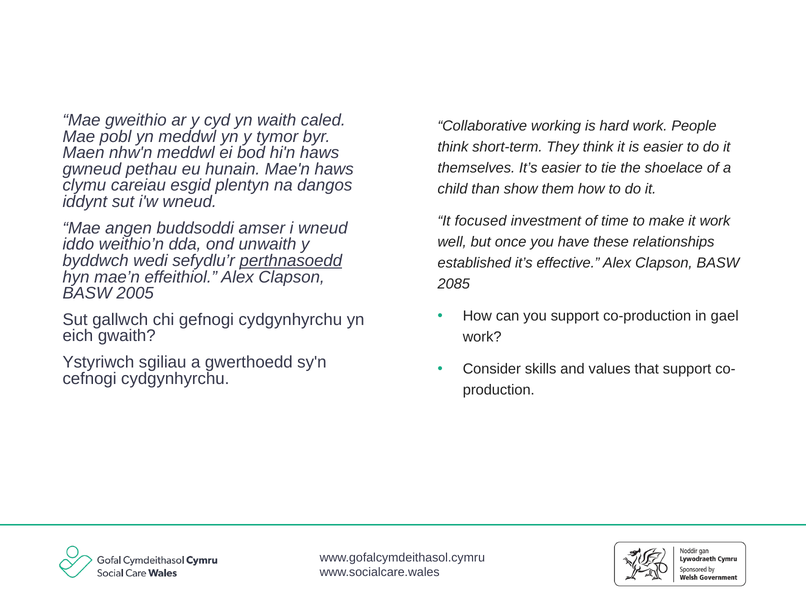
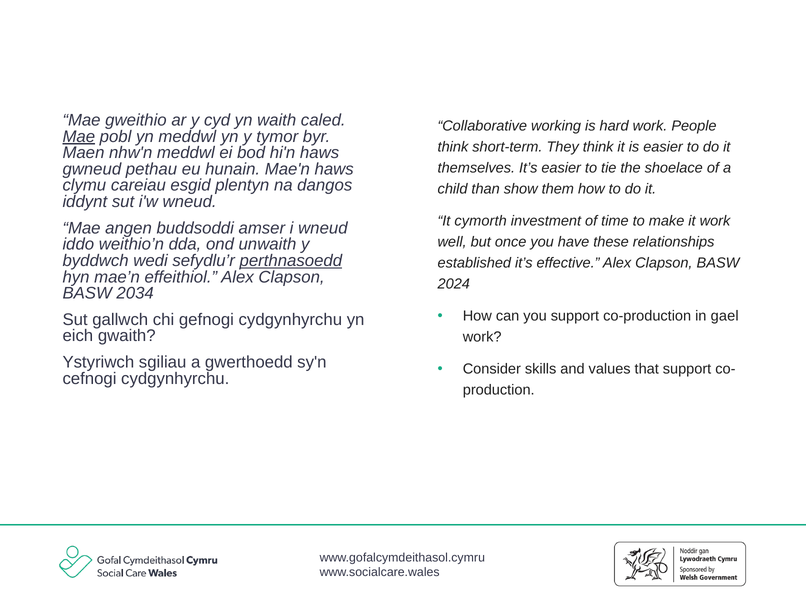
Mae underline: none -> present (79, 137)
focused: focused -> cymorth (481, 221)
2085: 2085 -> 2024 (454, 284)
2005: 2005 -> 2034 (135, 294)
